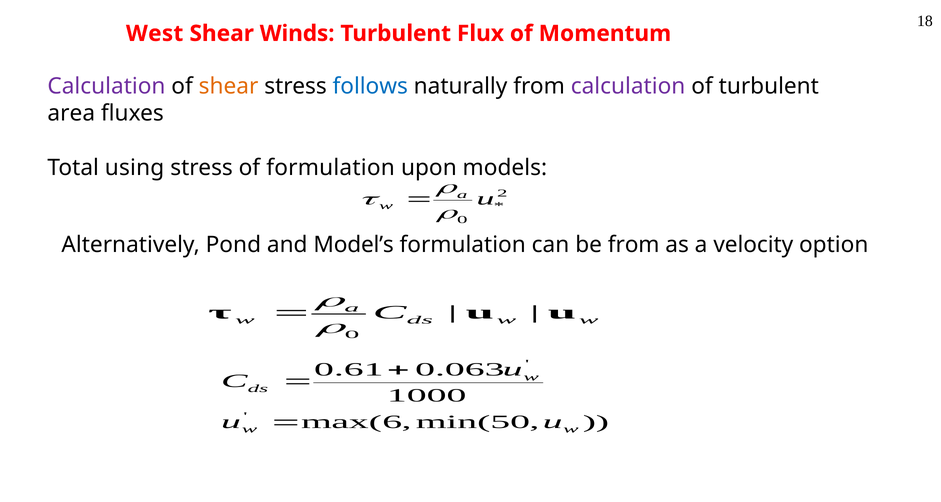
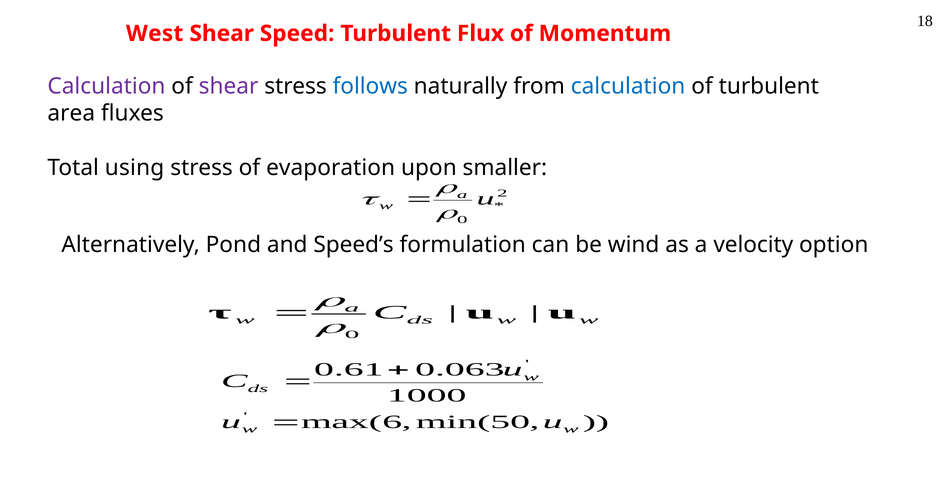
Winds: Winds -> Speed (297, 33)
shear colour: orange -> purple (229, 86)
calculation colour: purple -> blue (628, 86)
of formulation: formulation -> evaporation (331, 168)
models: models -> smaller (505, 168)
Model’s: Model’s -> Speed’s (354, 245)
be from: from -> wind (634, 245)
